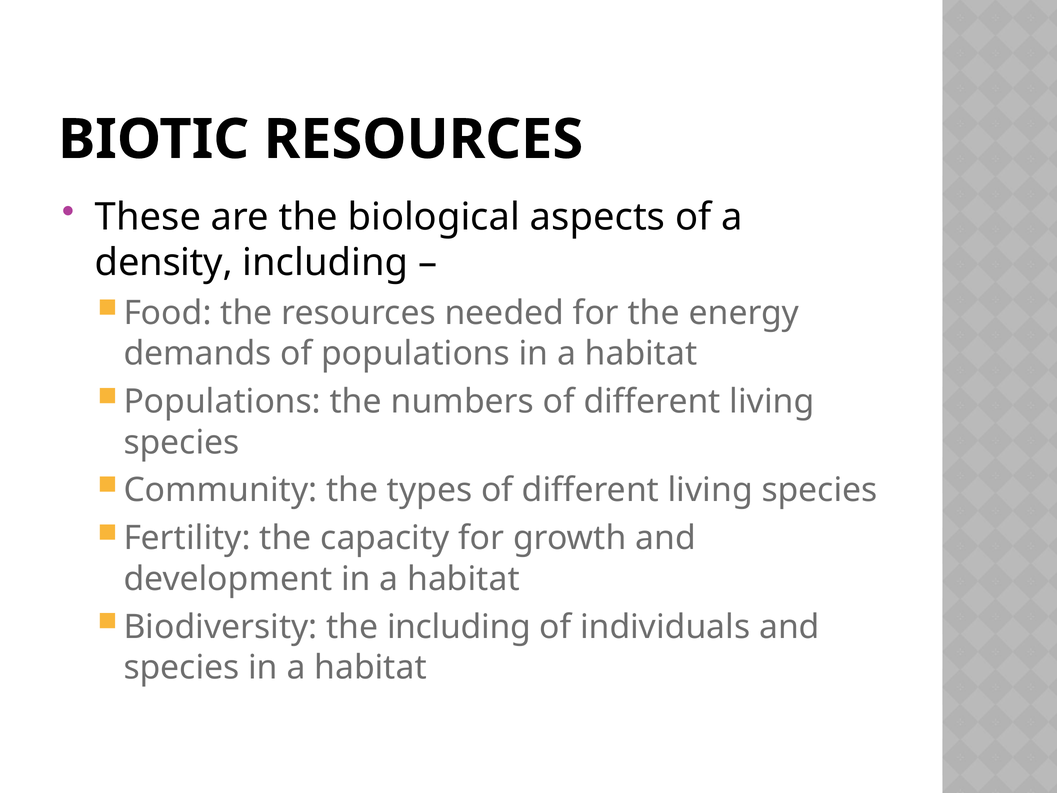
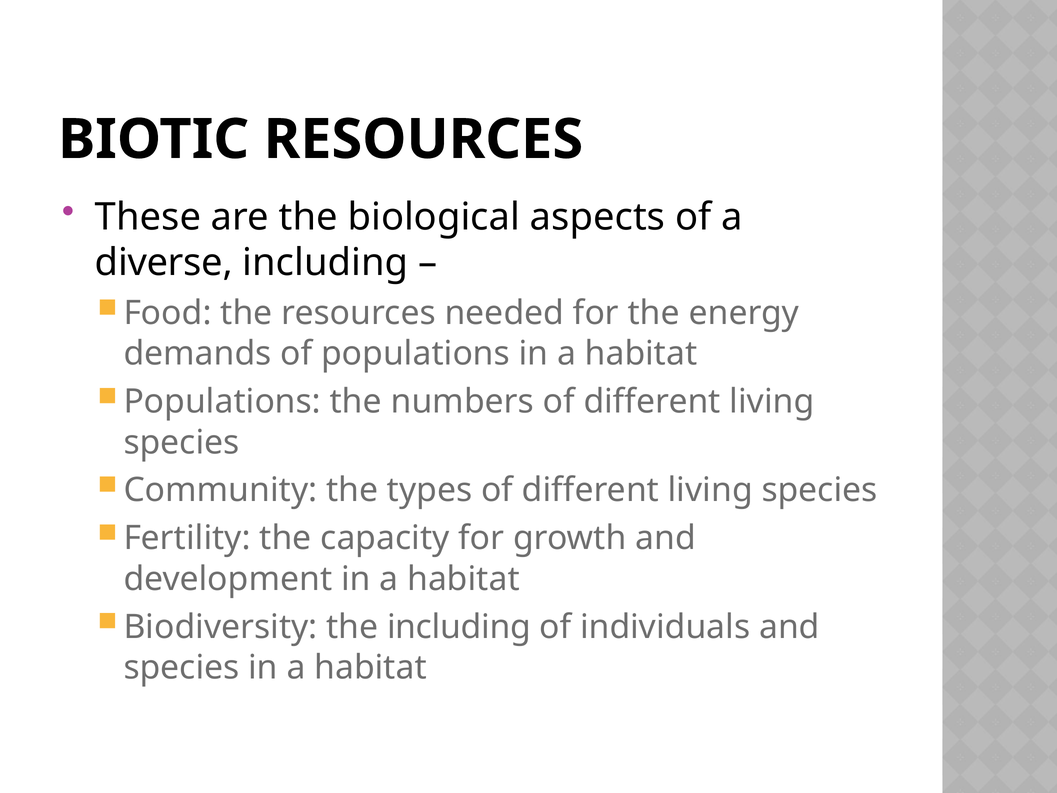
density: density -> diverse (164, 263)
